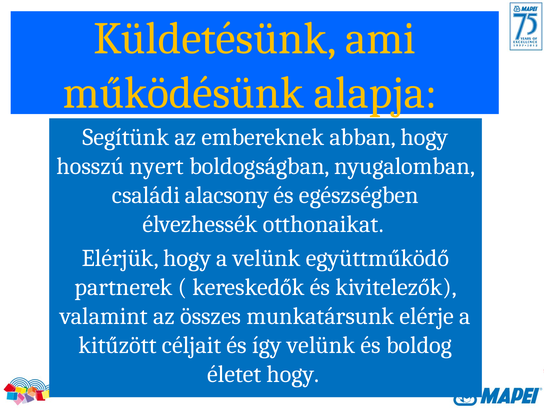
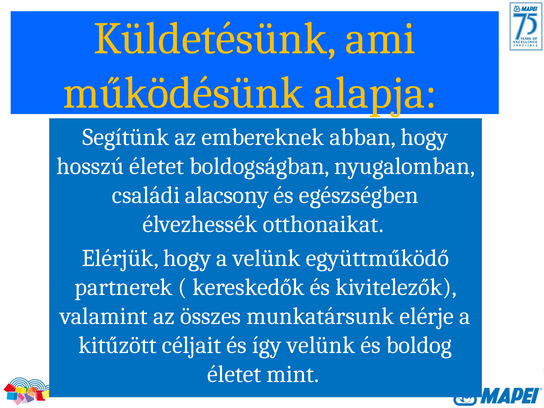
hosszú nyert: nyert -> életet (157, 166)
életet hogy: hogy -> mint (293, 374)
